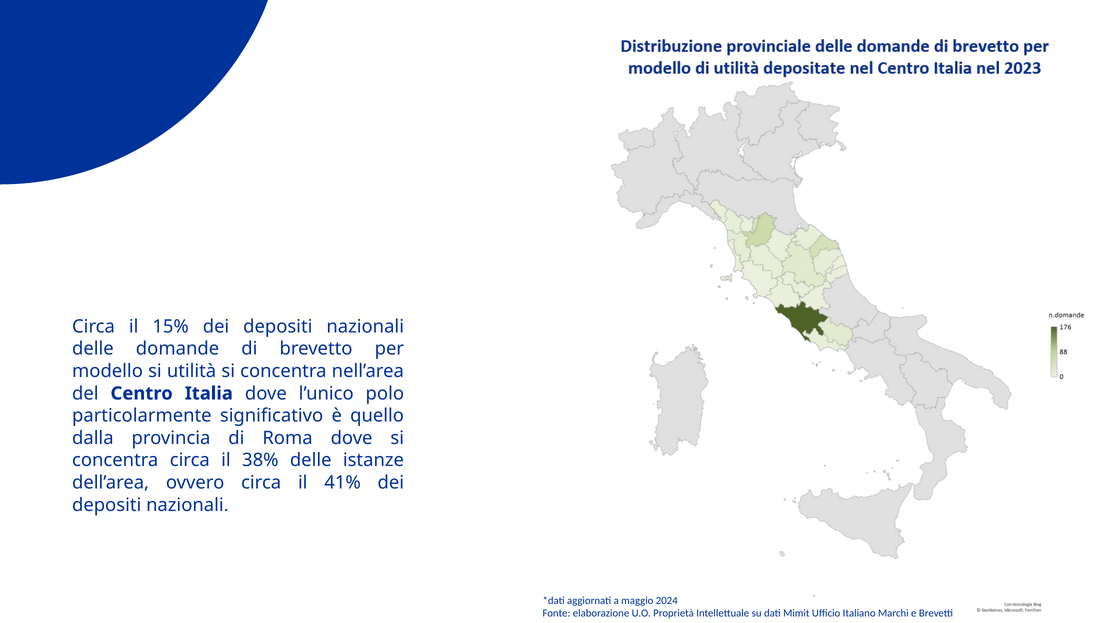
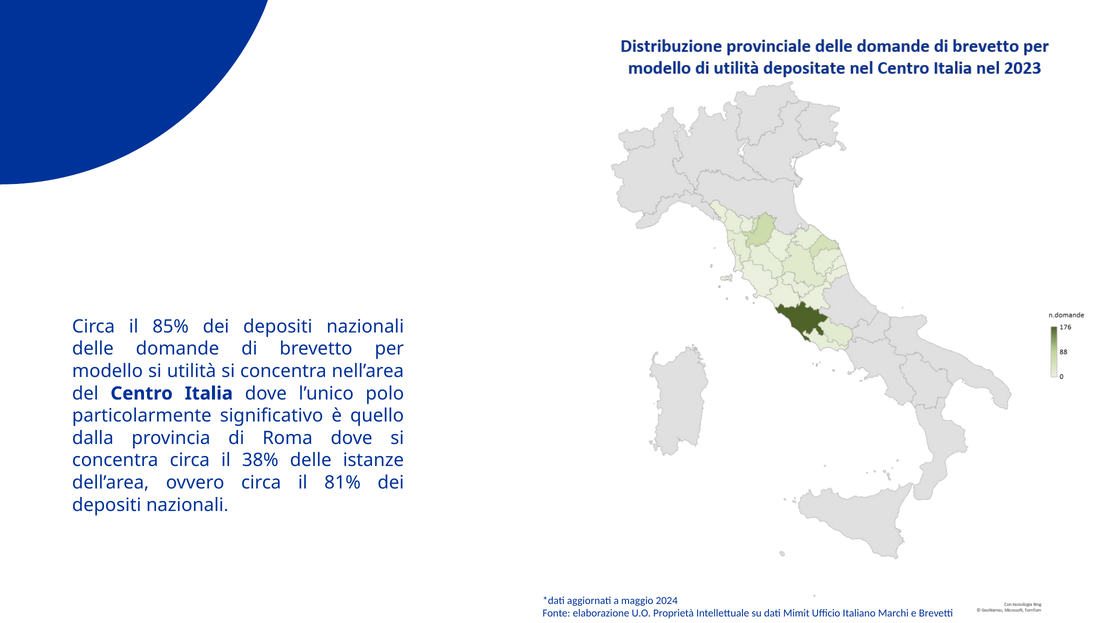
15%: 15% -> 85% (171, 326)
41%: 41% -> 81% (343, 482)
